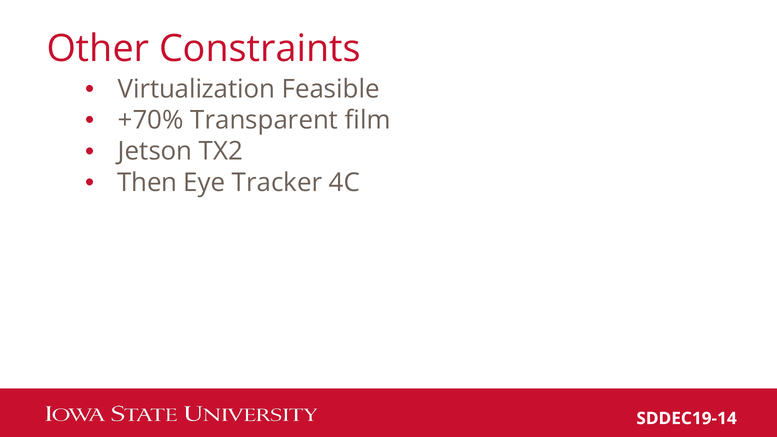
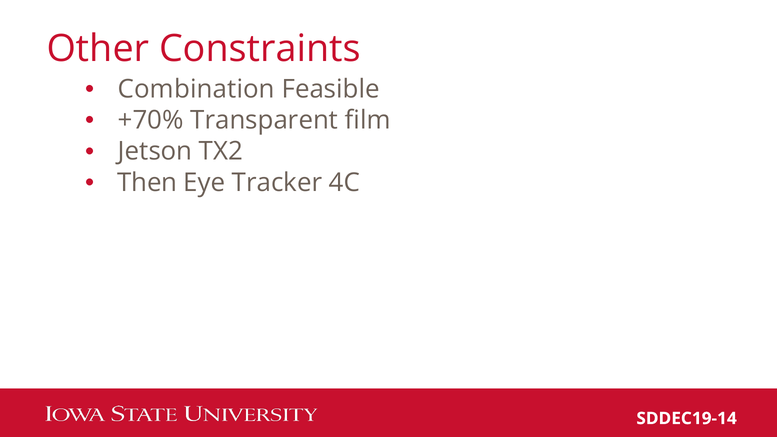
Virtualization: Virtualization -> Combination (196, 89)
